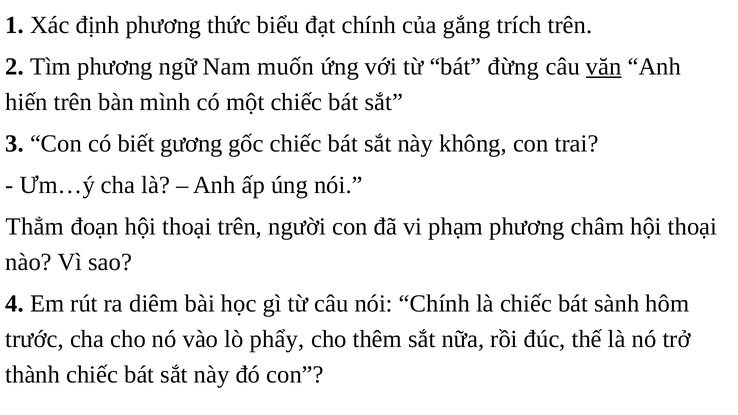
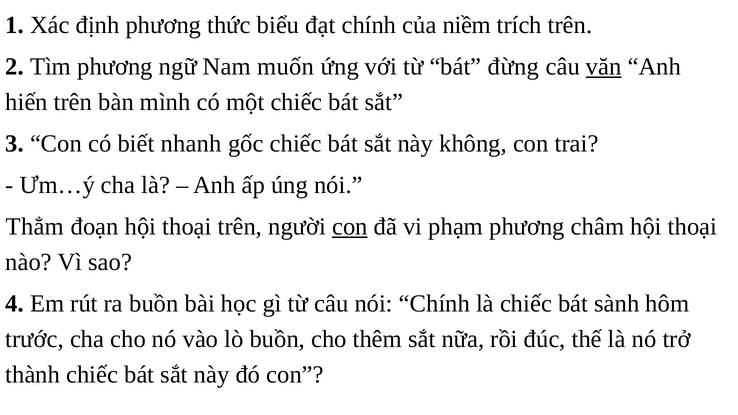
gắng: gắng -> niềm (467, 25)
gương: gương -> nhanh (191, 144)
con underline: none -> present (350, 227)
ra diêm: diêm -> buồn (154, 304)
lò phẩy: phẩy -> buồn (277, 339)
